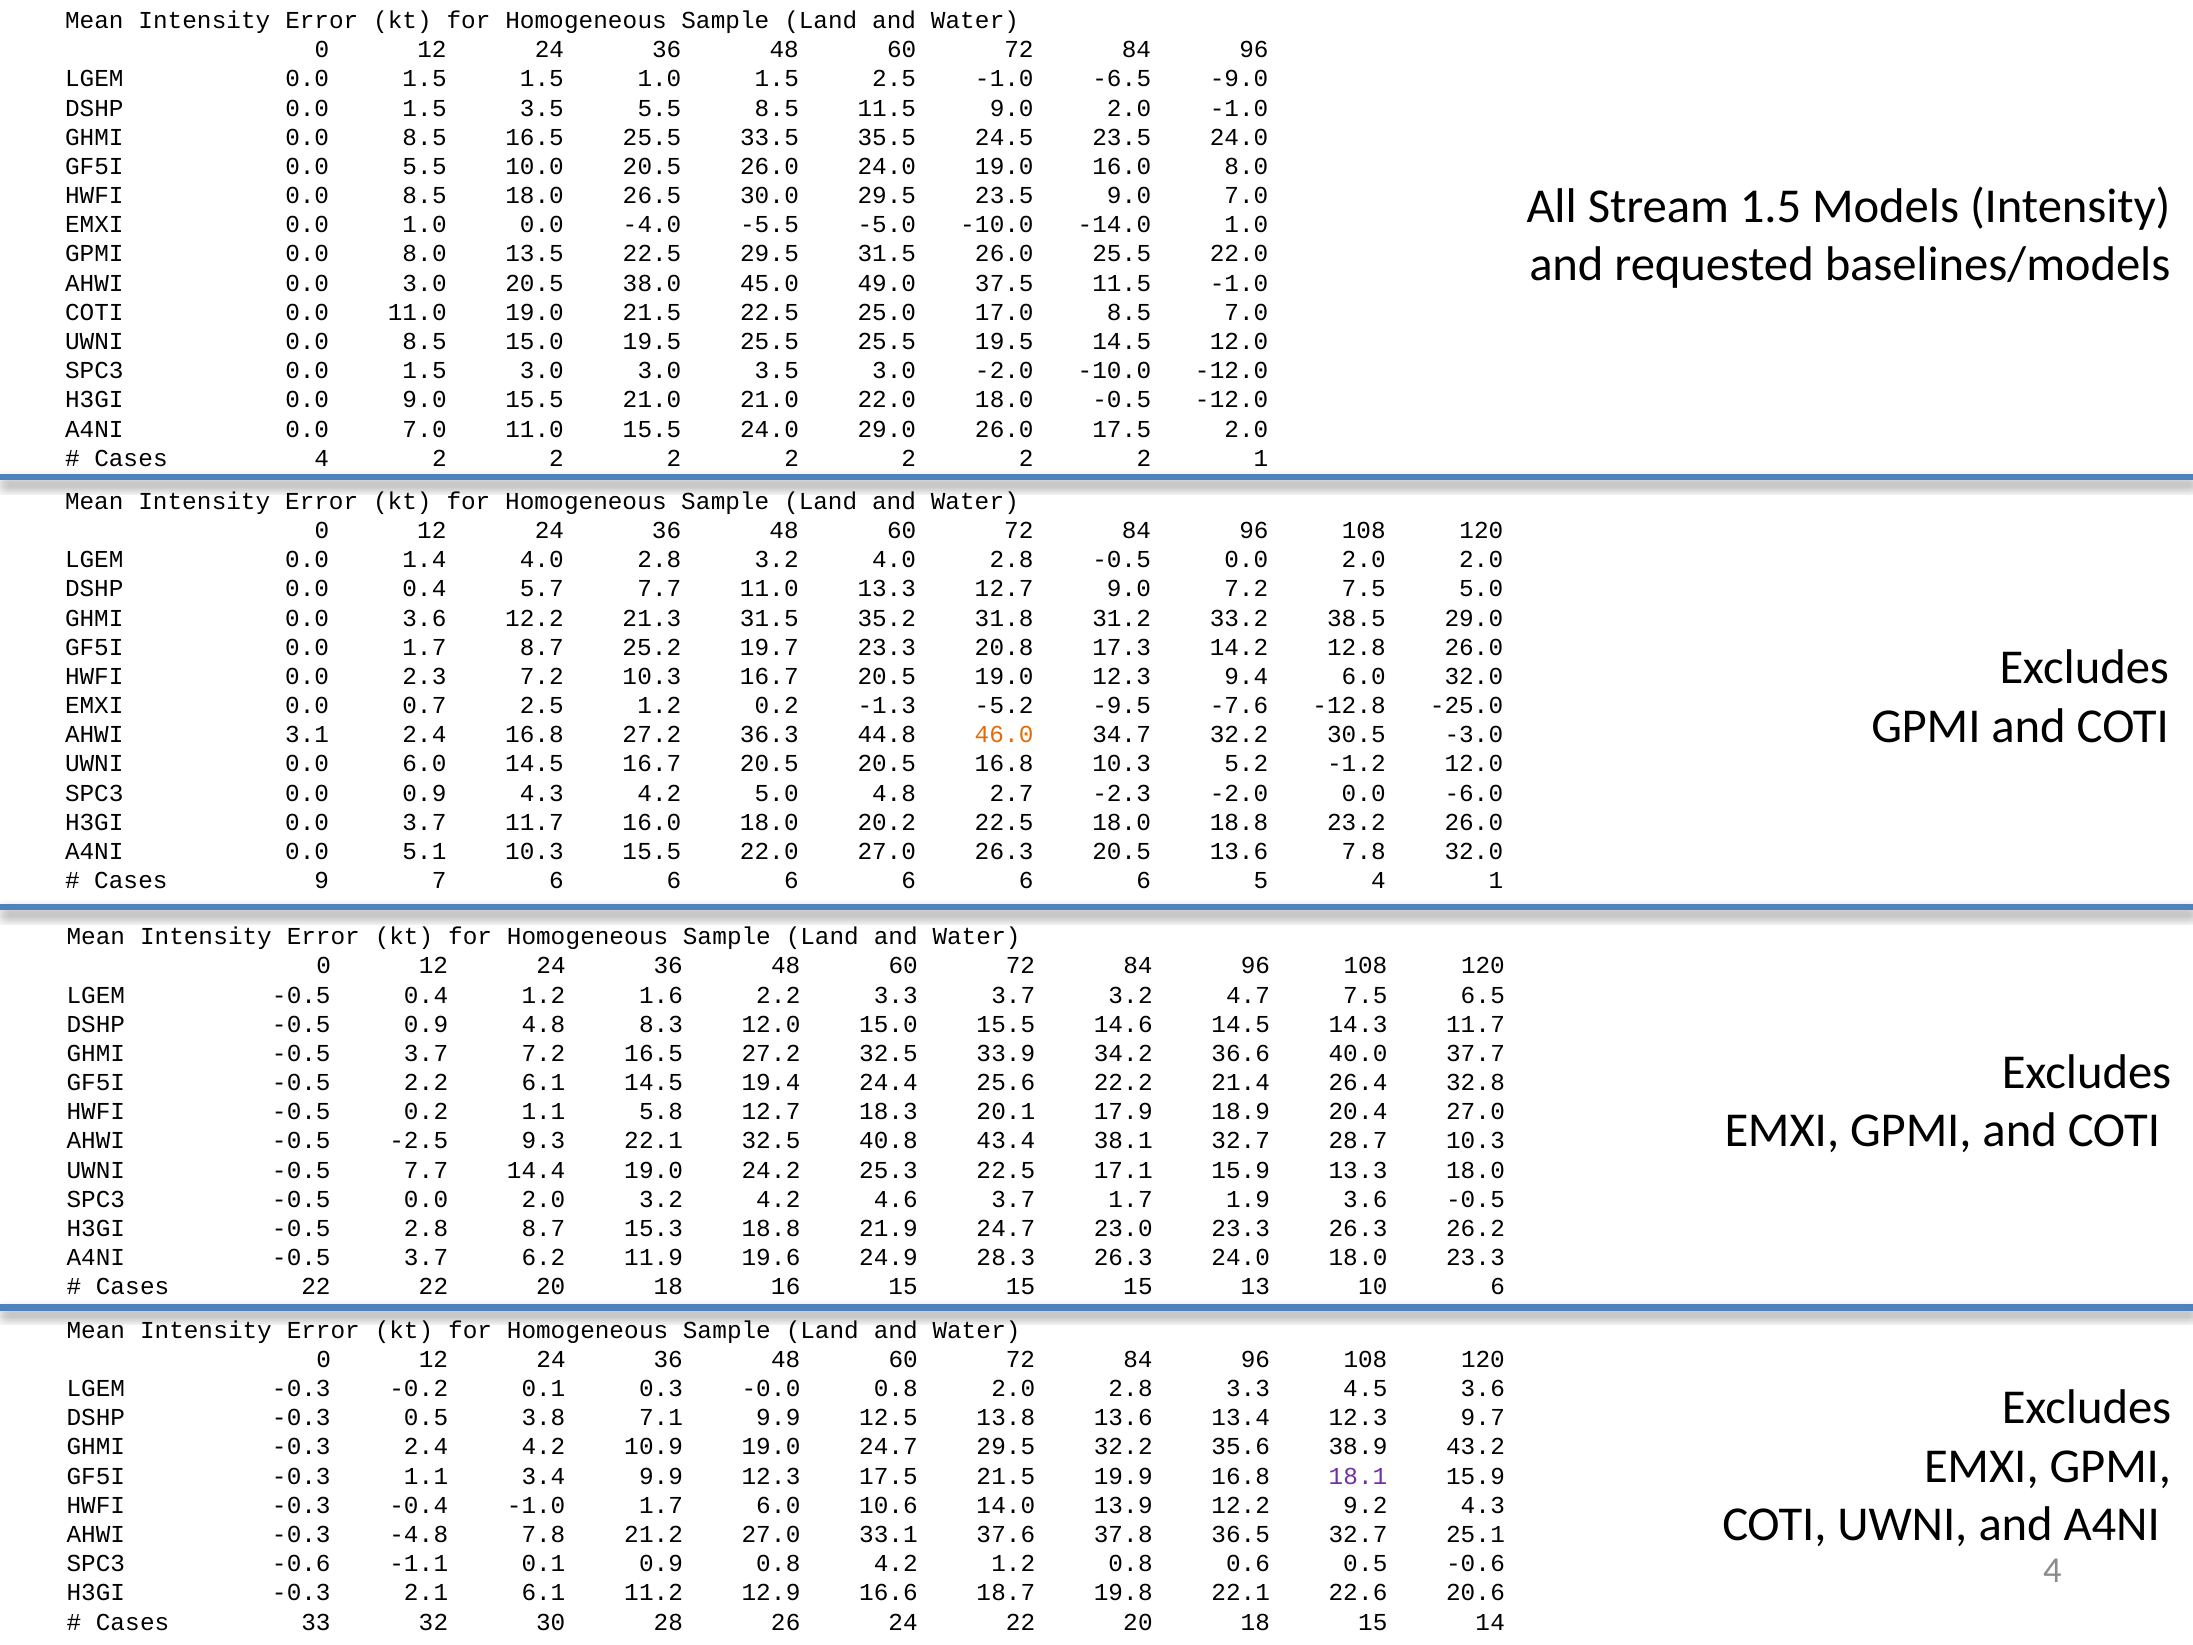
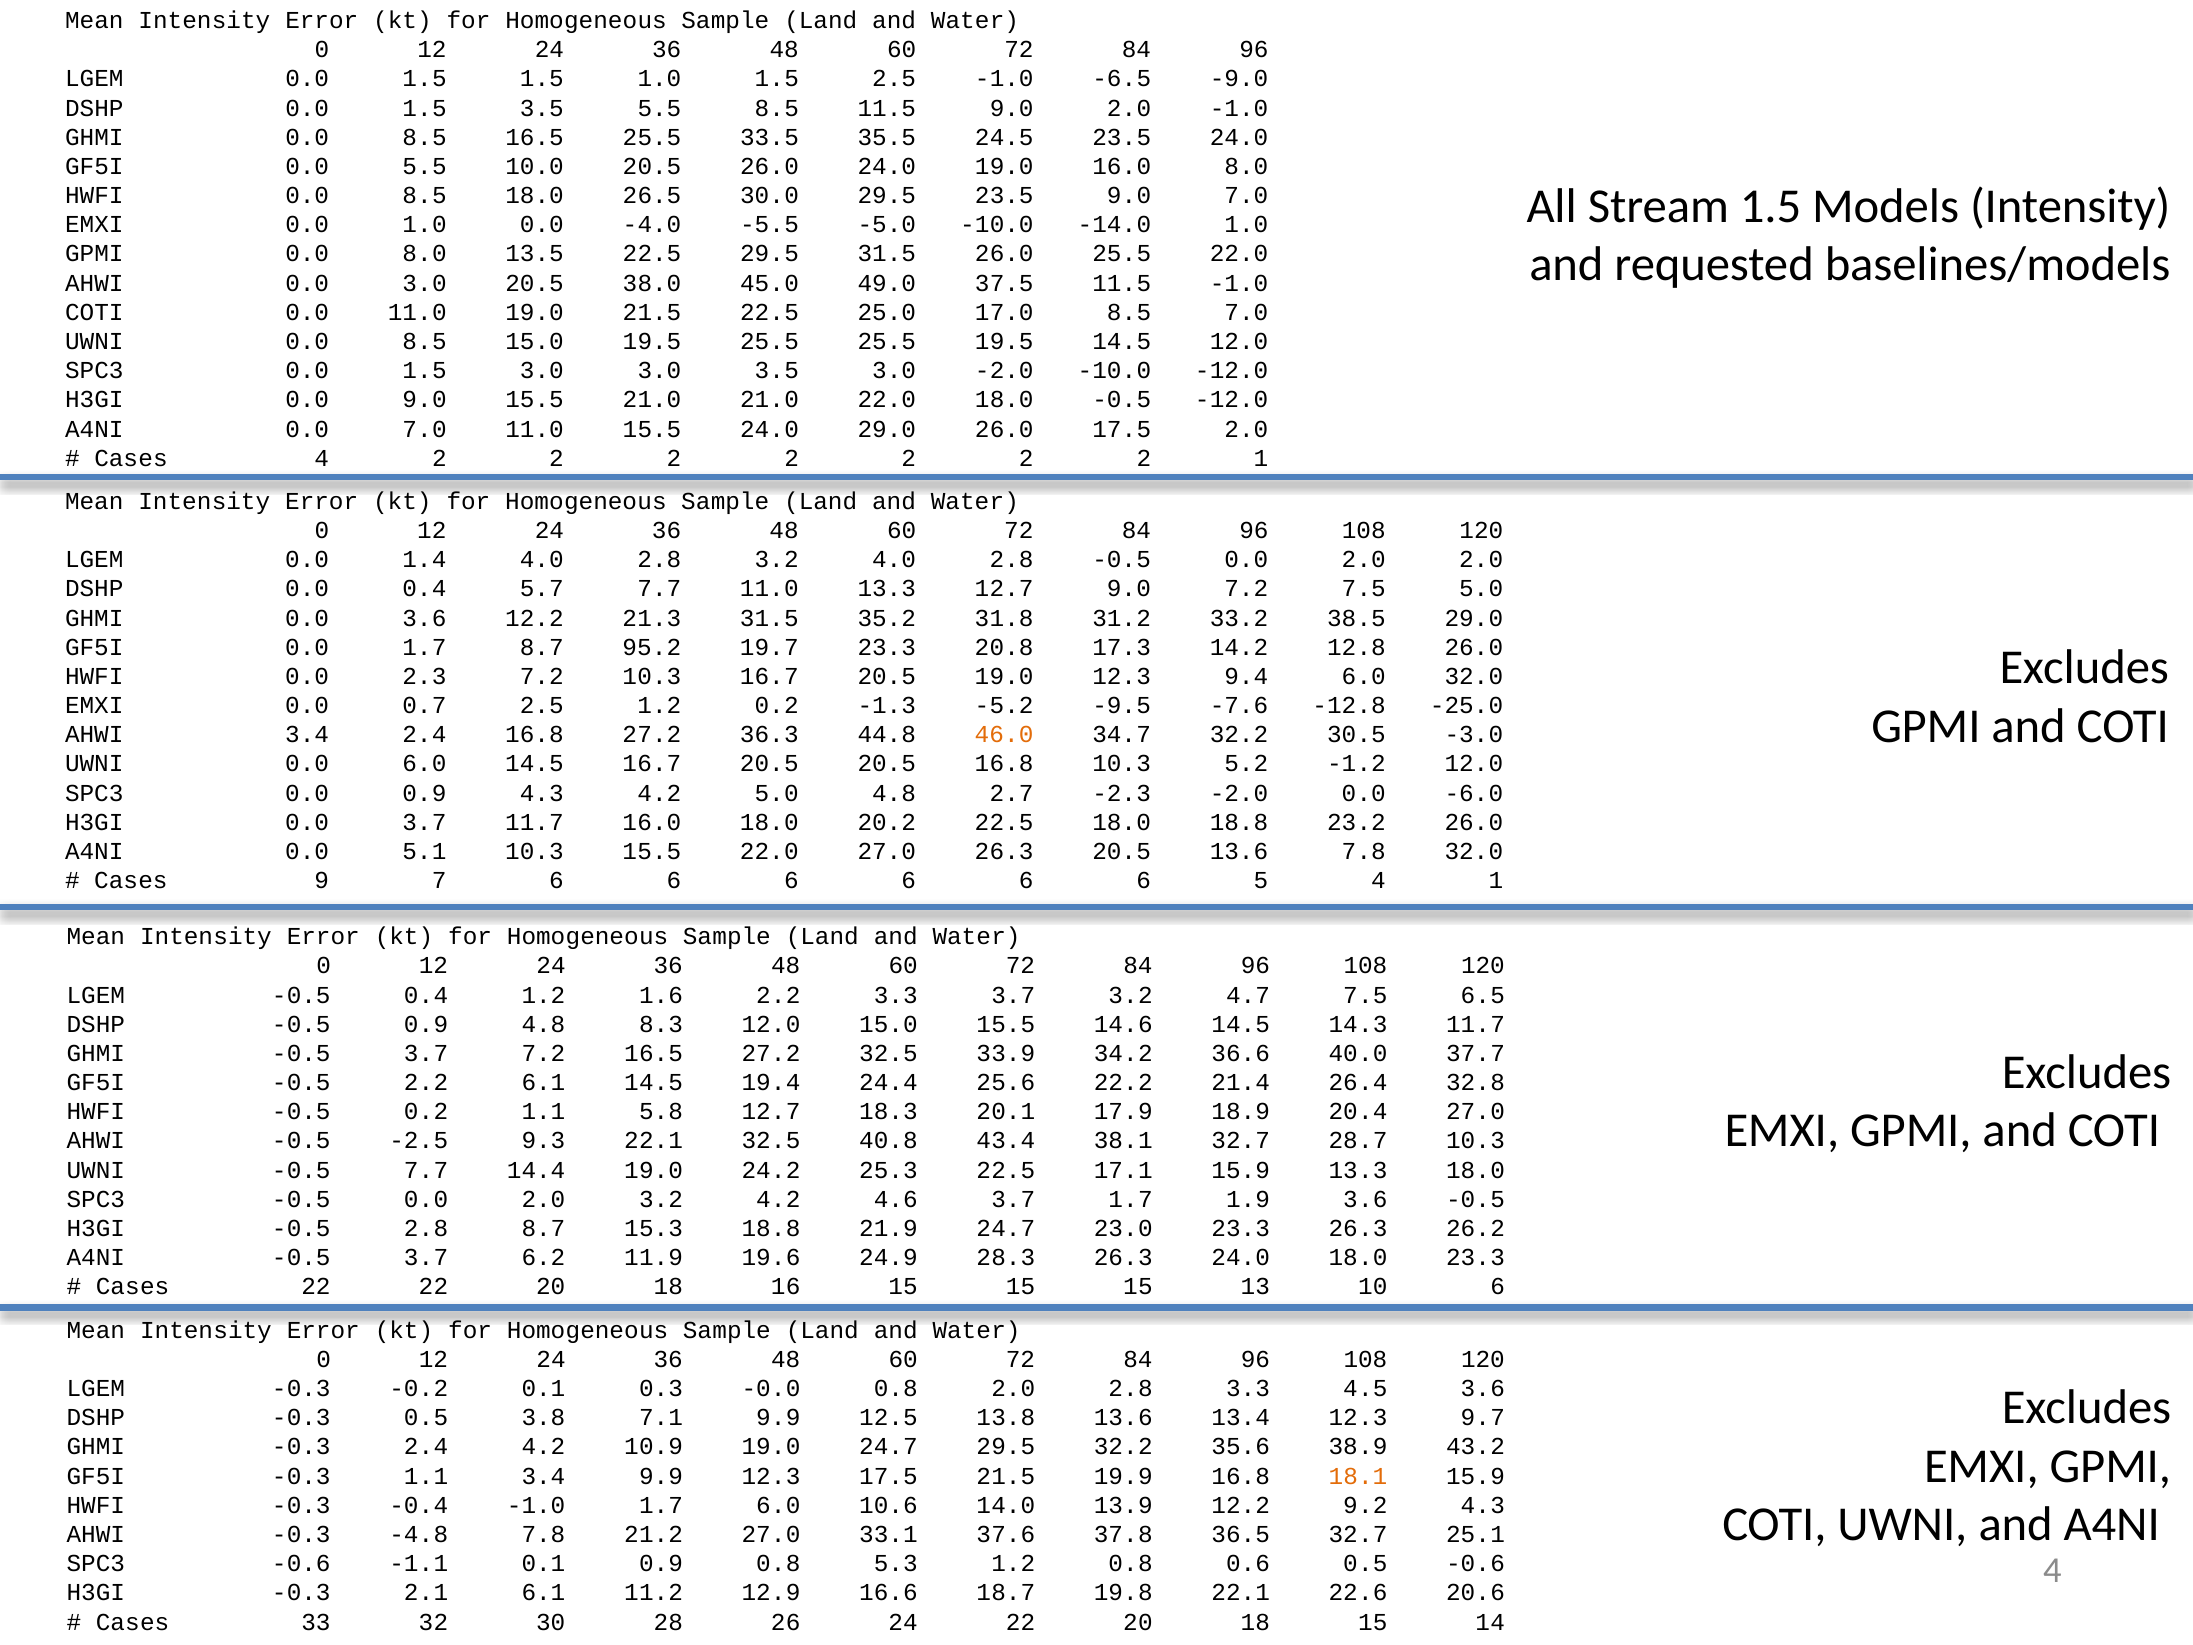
25.2: 25.2 -> 95.2 (652, 647)
AHWI 3.1: 3.1 -> 3.4 (307, 735)
18.1 colour: purple -> orange (1358, 1476)
0.8 4.2: 4.2 -> 5.3 (896, 1563)
